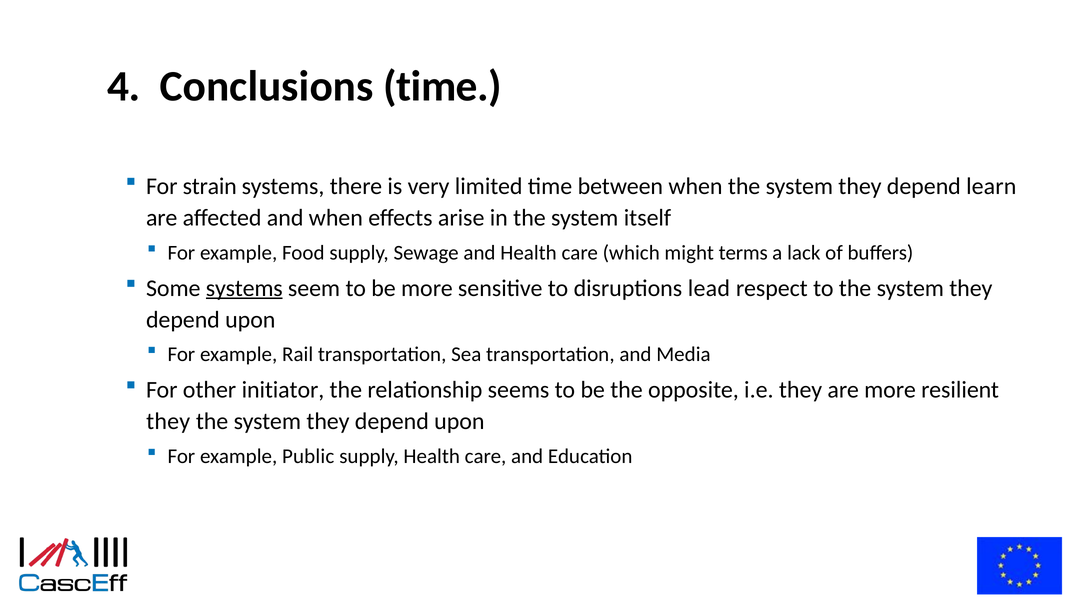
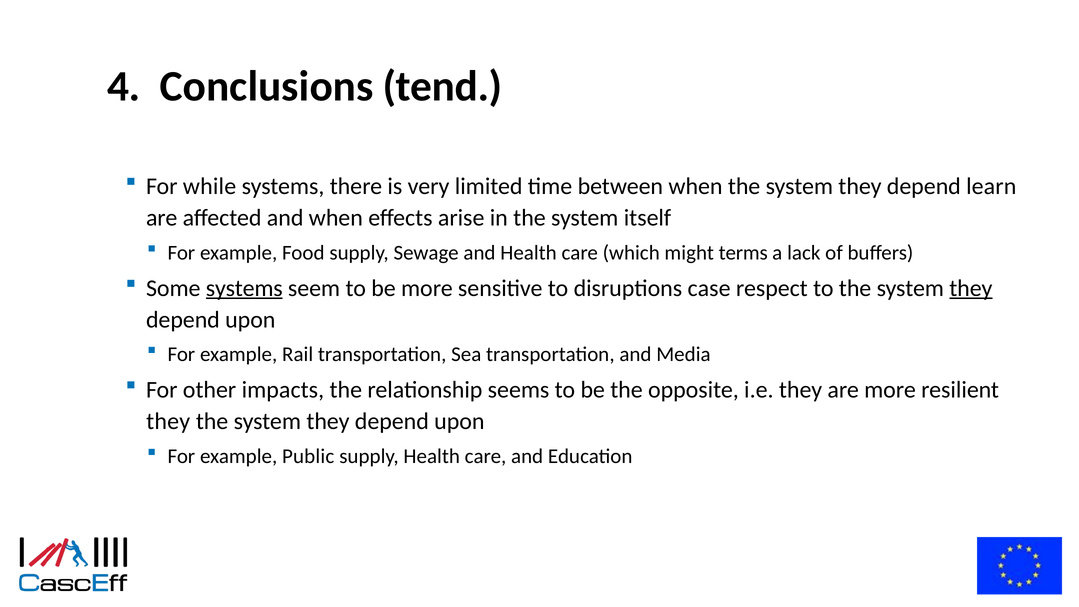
Conclusions time: time -> tend (443, 86)
strain: strain -> while (210, 186)
lead: lead -> case (709, 288)
they underline: none -> present (971, 288)
initiator: initiator -> impacts (283, 390)
